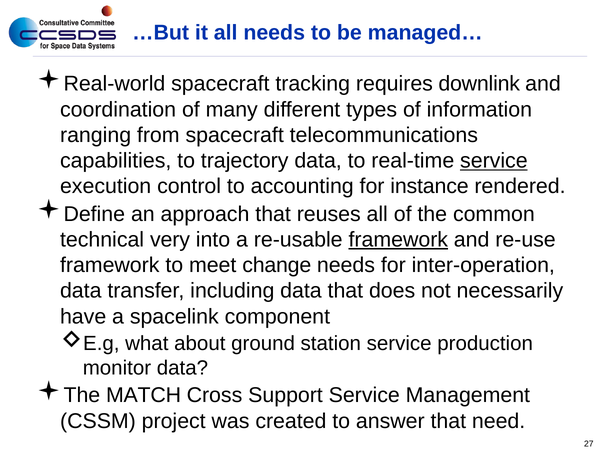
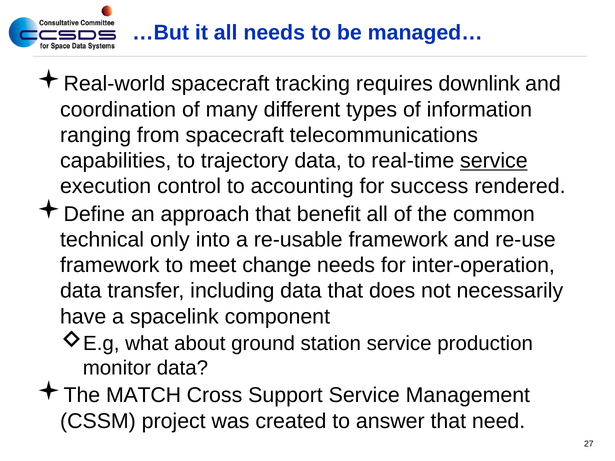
instance: instance -> success (429, 186)
reuses: reuses -> benefit (329, 214)
very: very -> only (170, 240)
framework underline: present -> none (398, 240)
